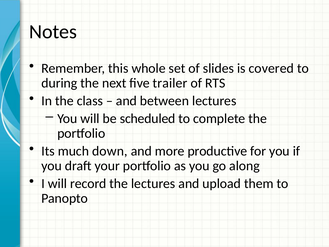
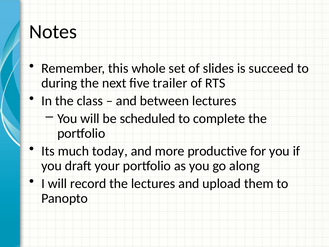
covered: covered -> succeed (271, 68)
down: down -> today (110, 151)
